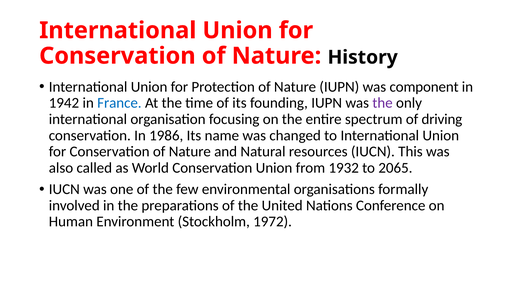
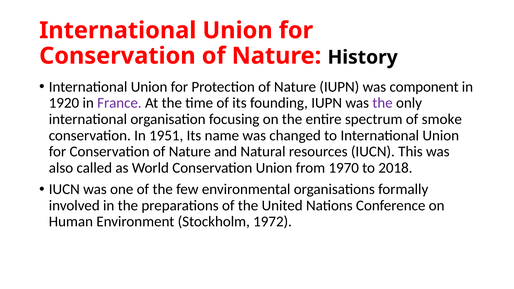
1942: 1942 -> 1920 (64, 103)
France colour: blue -> purple (119, 103)
driving: driving -> smoke (442, 119)
1986: 1986 -> 1951 (166, 135)
1932: 1932 -> 1970 (344, 168)
2065: 2065 -> 2018 (395, 168)
